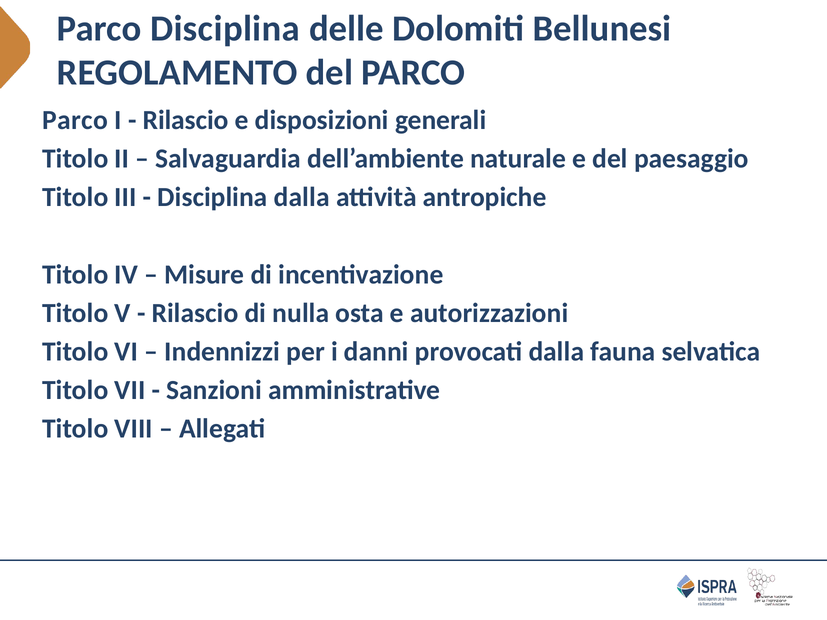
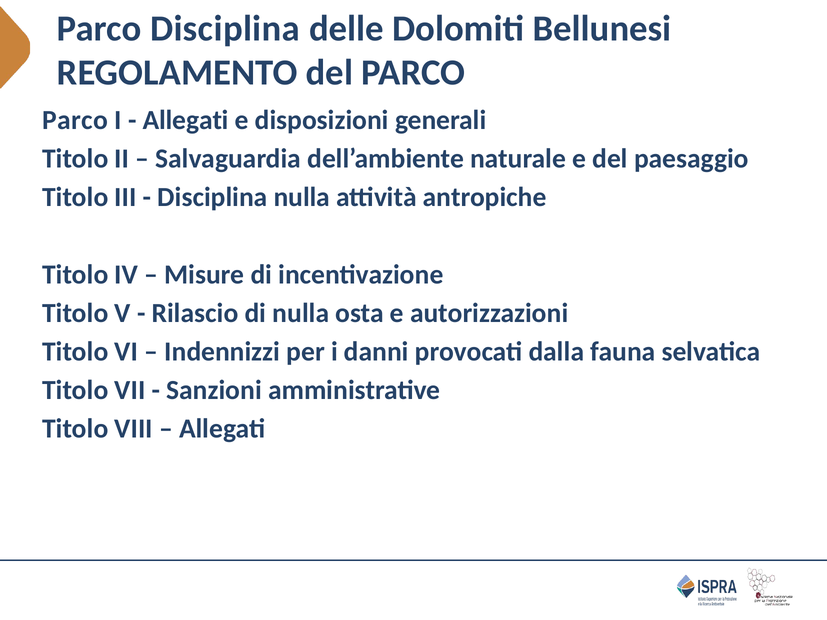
Rilascio: Rilascio -> Allegati (186, 120)
Disciplina dalla: dalla -> nulla (302, 197)
